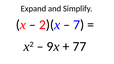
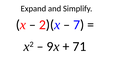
77: 77 -> 71 (79, 47)
